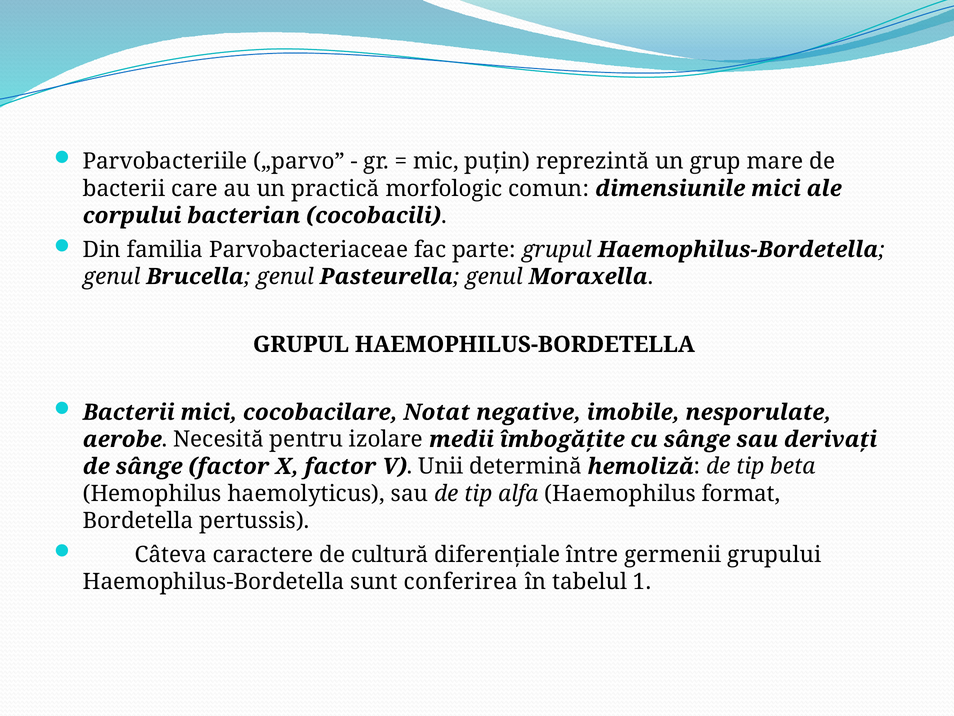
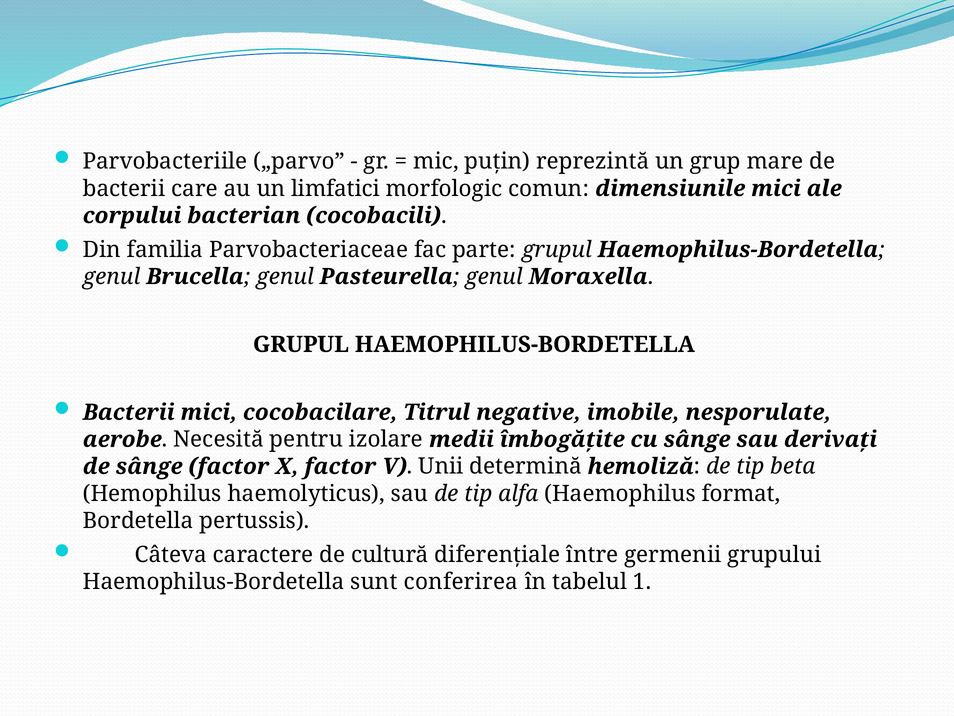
practică: practică -> limfatici (335, 188)
Notat: Notat -> Titrul (437, 412)
